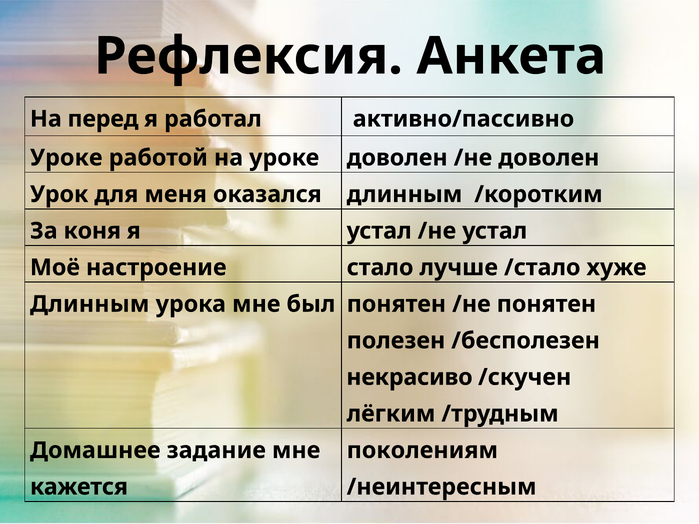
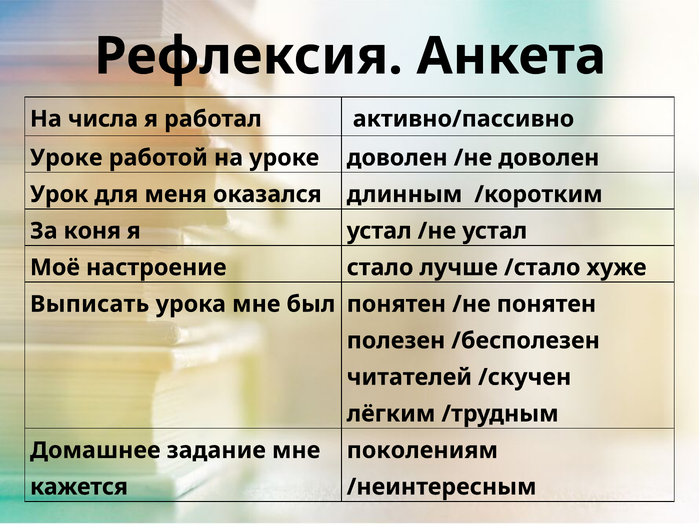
перед: перед -> числа (103, 119)
Длинным: Длинным -> Выписать (90, 304)
некрасиво: некрасиво -> читателей (409, 377)
